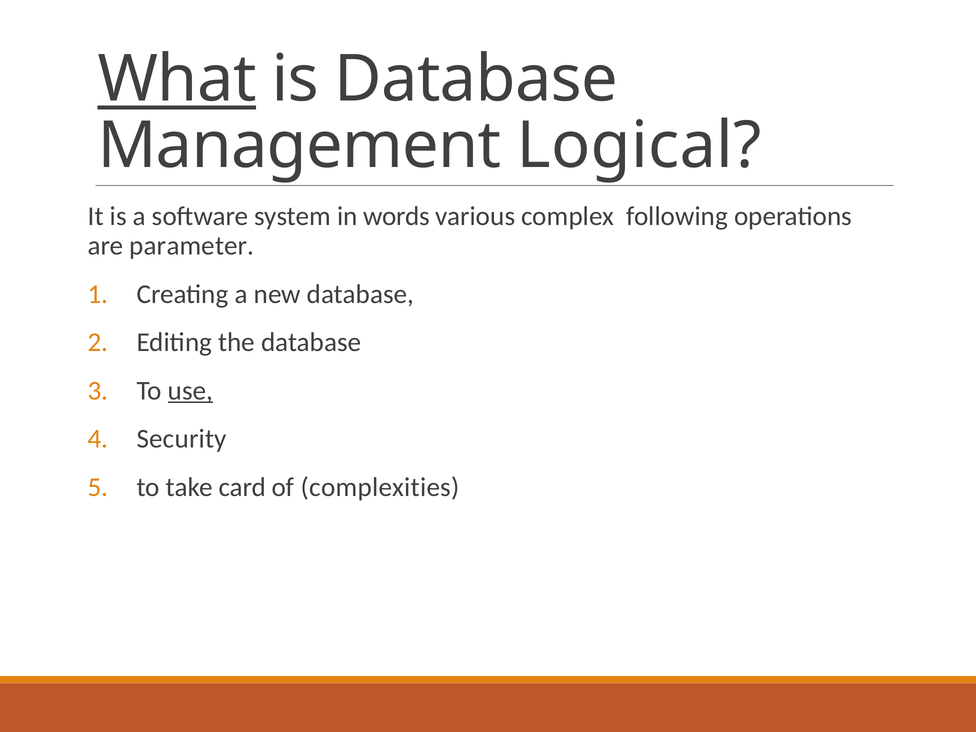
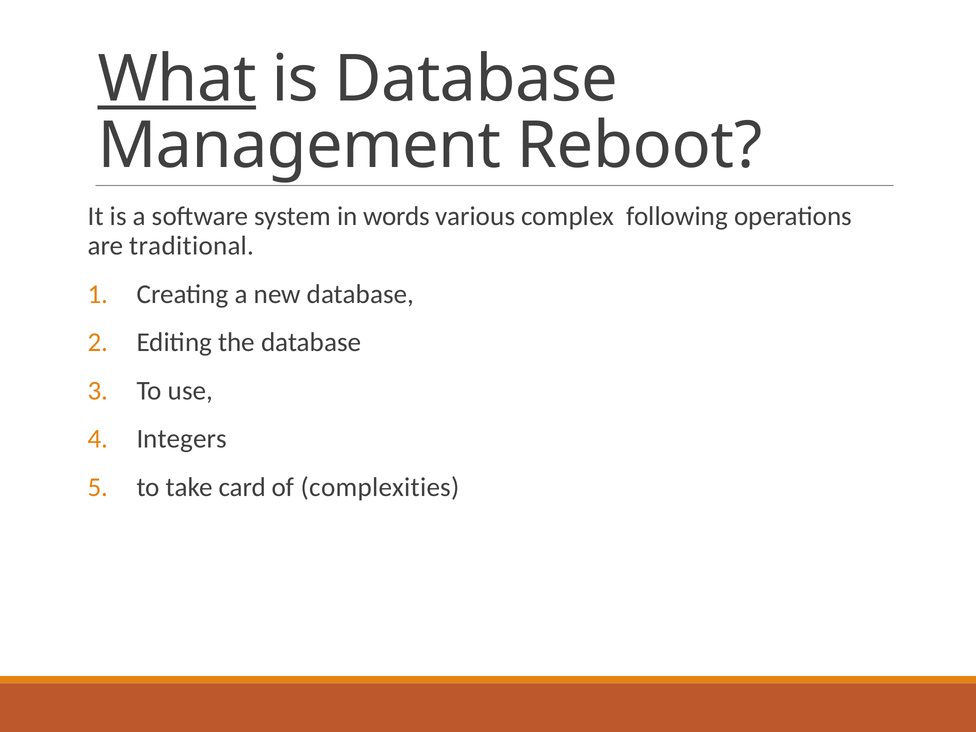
Logical: Logical -> Reboot (640, 146)
parameter: parameter -> traditional (192, 246)
use underline: present -> none (190, 391)
Security: Security -> Integers (182, 439)
